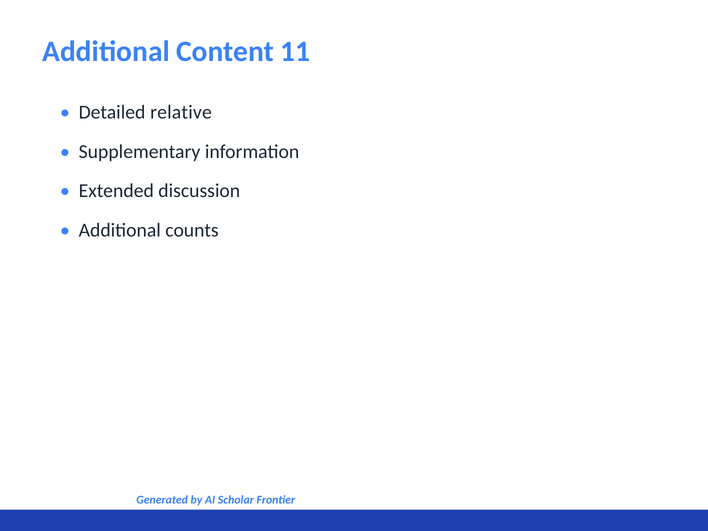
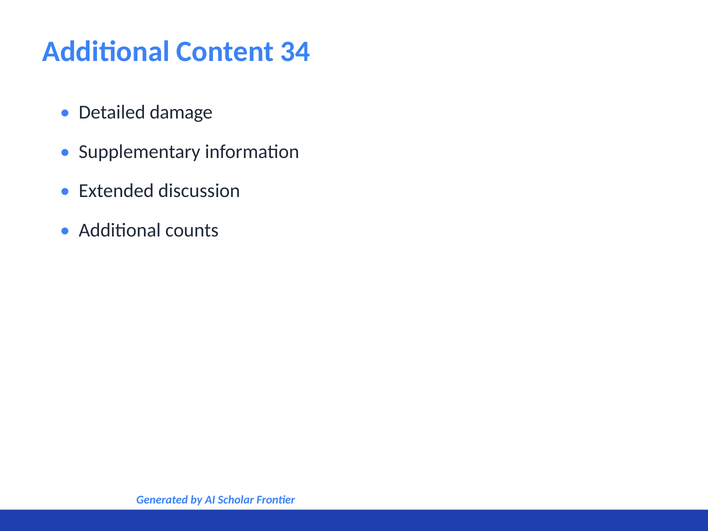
11: 11 -> 34 (295, 52)
relative: relative -> damage (181, 112)
